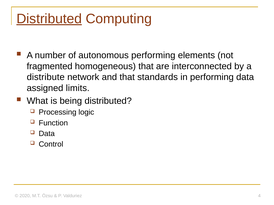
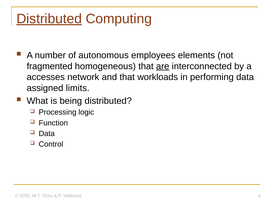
autonomous performing: performing -> employees (153, 55)
are underline: none -> present (163, 66)
distribute: distribute -> accesses (46, 77)
standards: standards -> workloads (158, 77)
